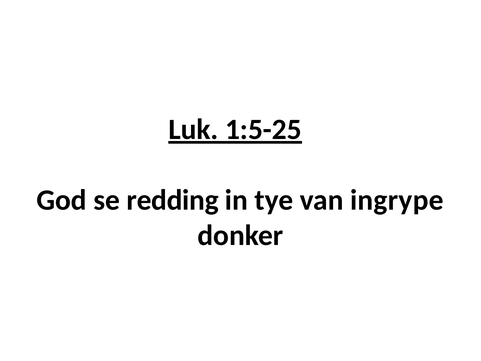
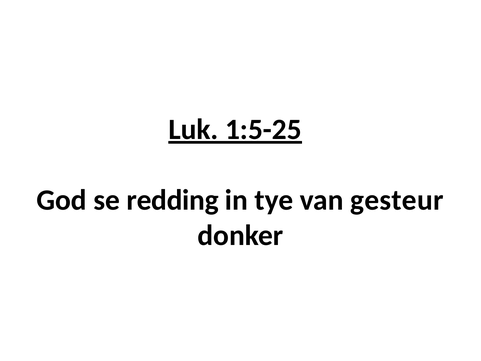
ingrype: ingrype -> gesteur (397, 200)
